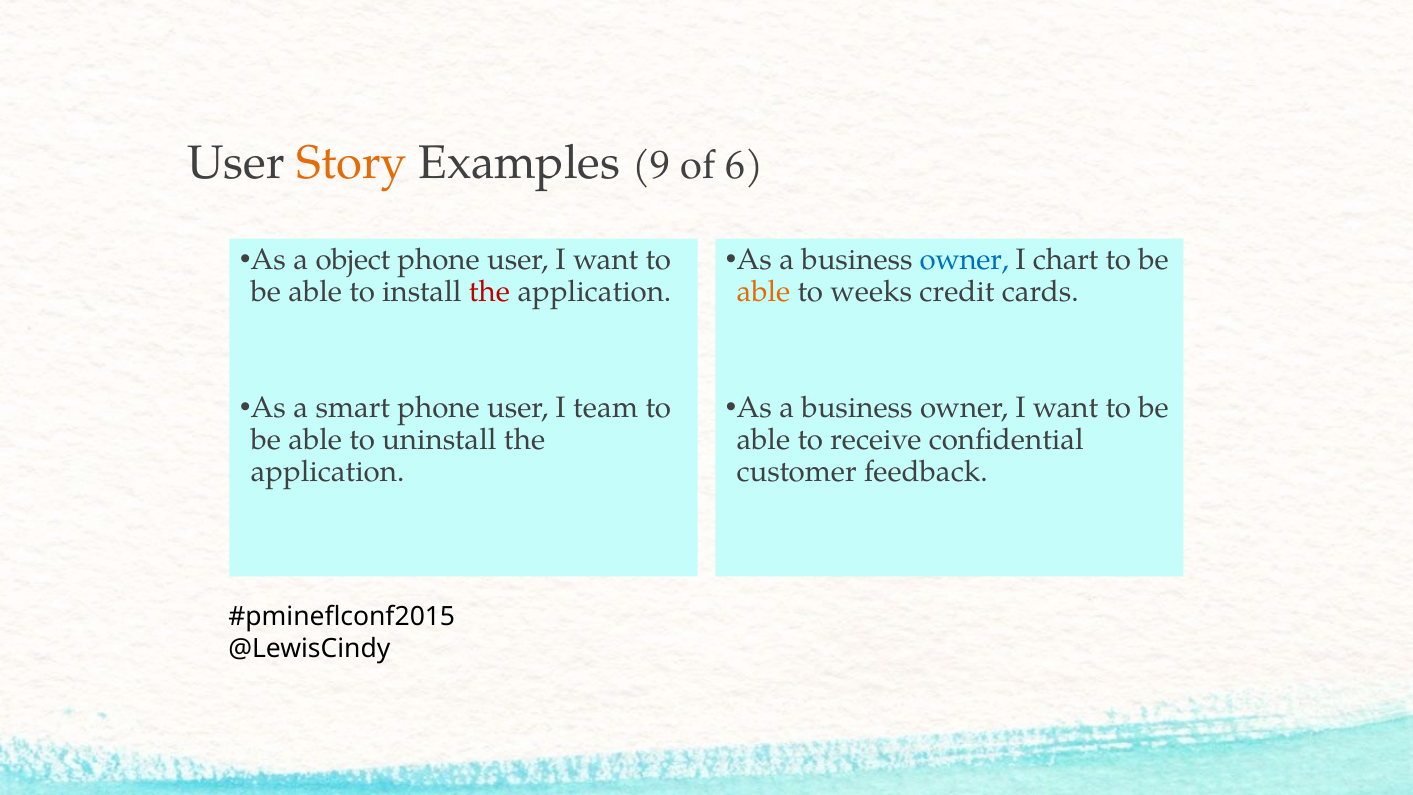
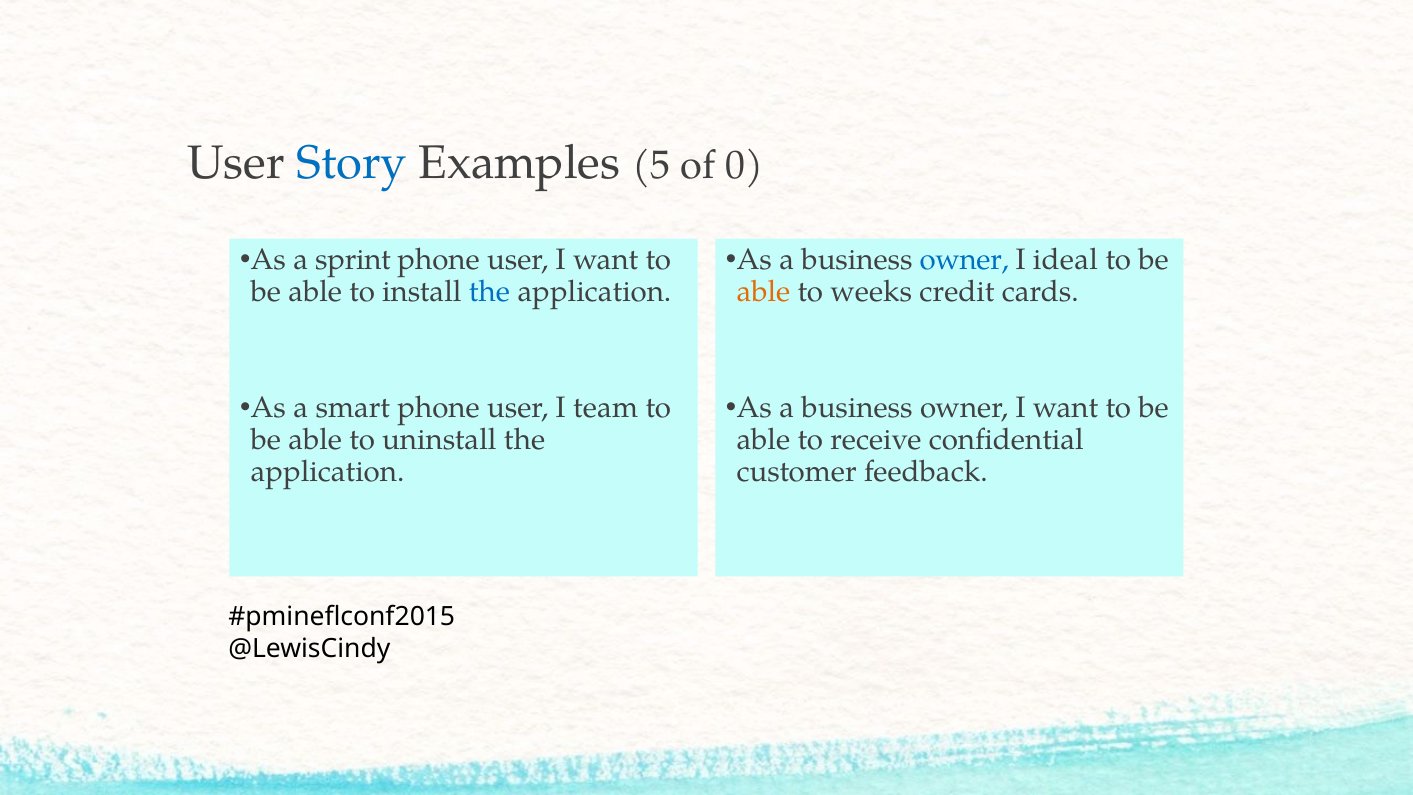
Story colour: orange -> blue (352, 163)
9: 9 -> 5 (651, 166)
6: 6 -> 0 (744, 166)
object: object -> sprint (353, 260)
chart: chart -> ideal (1065, 260)
the colour: red -> blue (489, 291)
